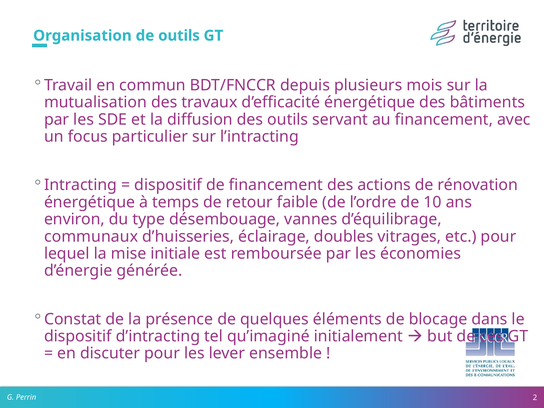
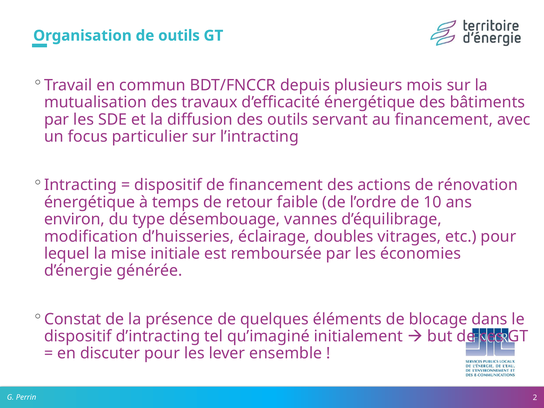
communaux: communaux -> modification (91, 236)
